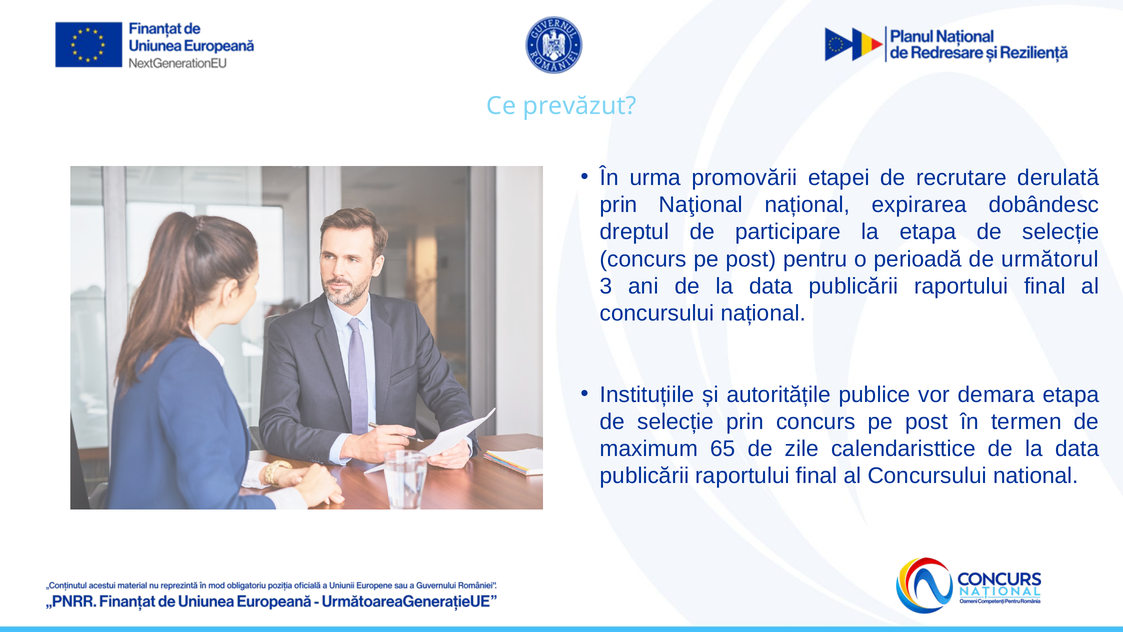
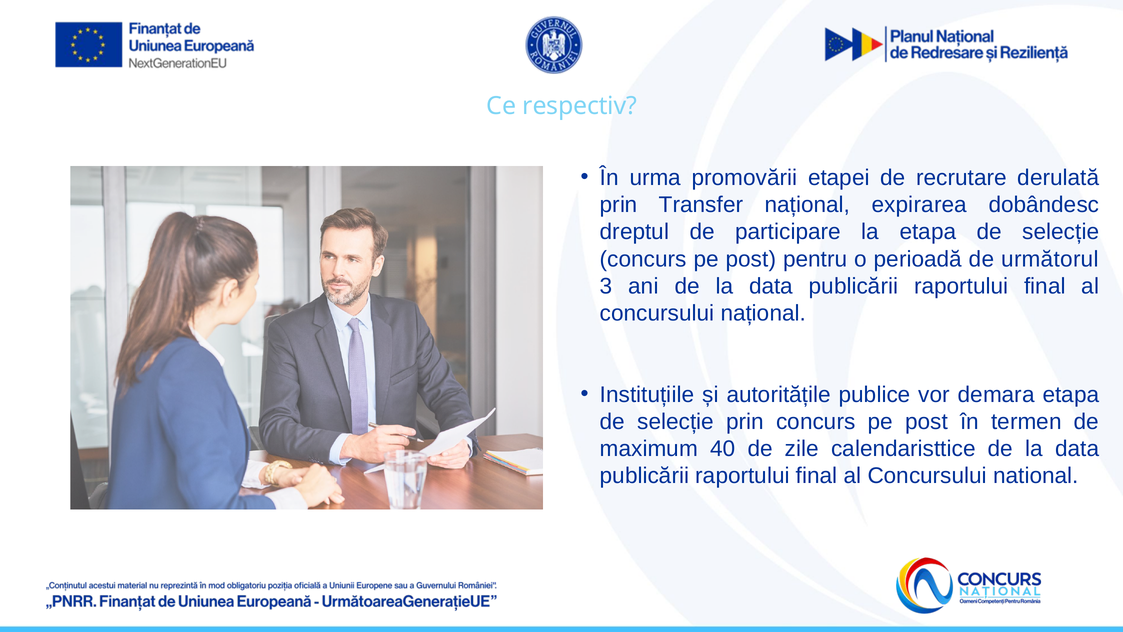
prevăzut: prevăzut -> respectiv (580, 106)
Naţional: Naţional -> Transfer (701, 205)
65: 65 -> 40 (723, 449)
